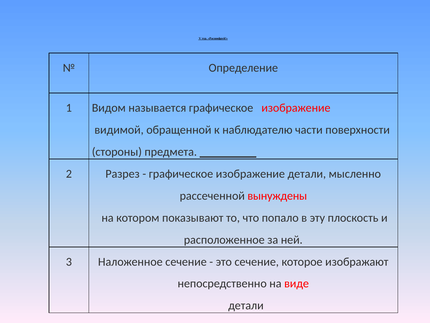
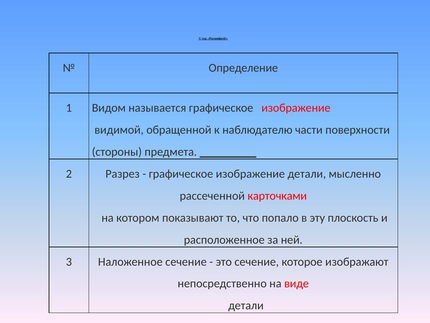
вынуждены: вынуждены -> карточками (277, 195)
